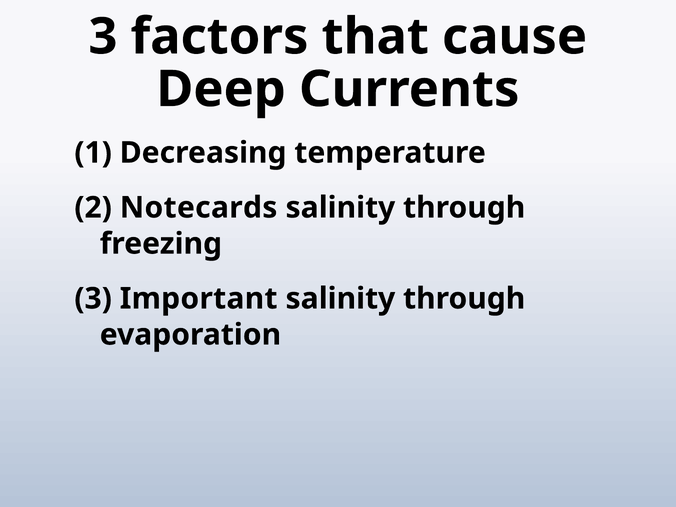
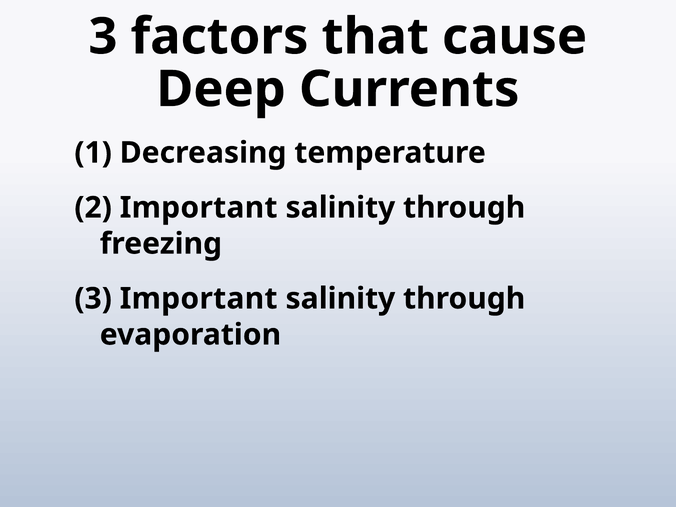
2 Notecards: Notecards -> Important (199, 208)
